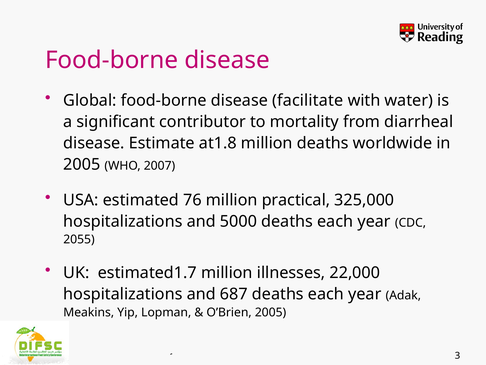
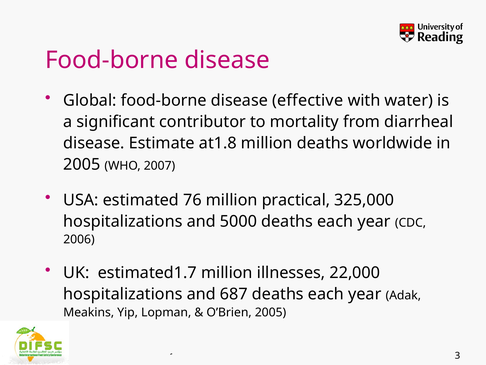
facilitate: facilitate -> effective (308, 100)
2055: 2055 -> 2006 (79, 239)
